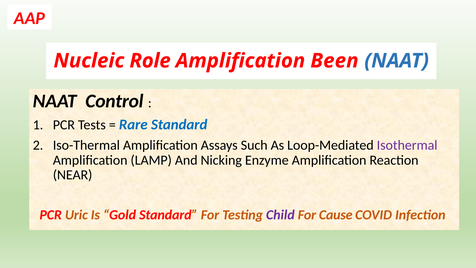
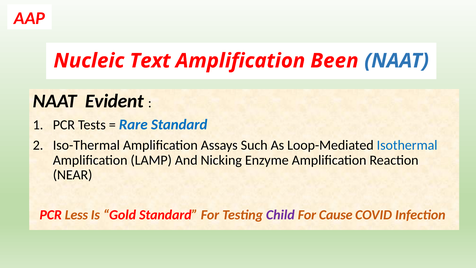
Role: Role -> Text (150, 61)
Control: Control -> Evident (115, 101)
Isothermal colour: purple -> blue (407, 145)
Uric: Uric -> Less (76, 215)
